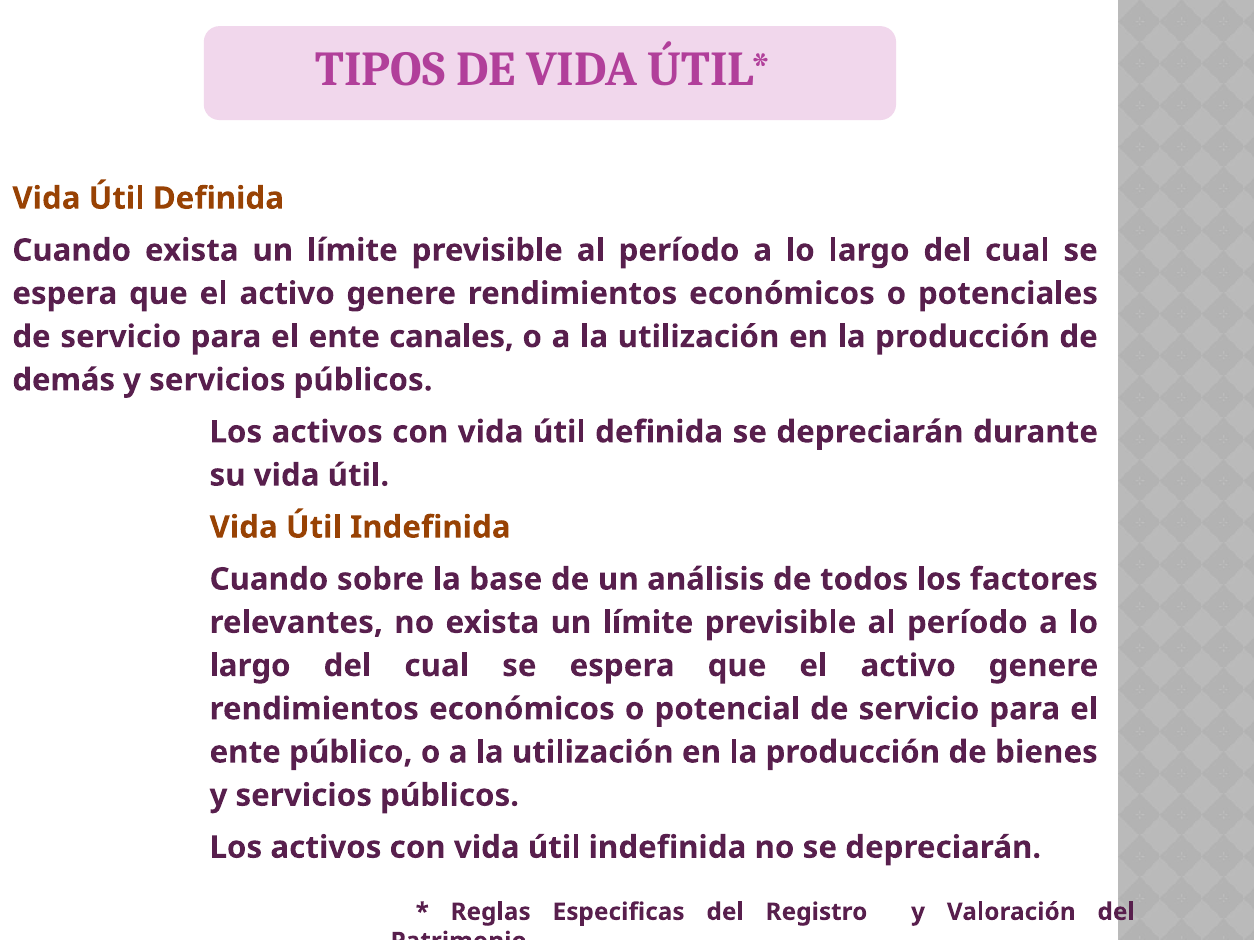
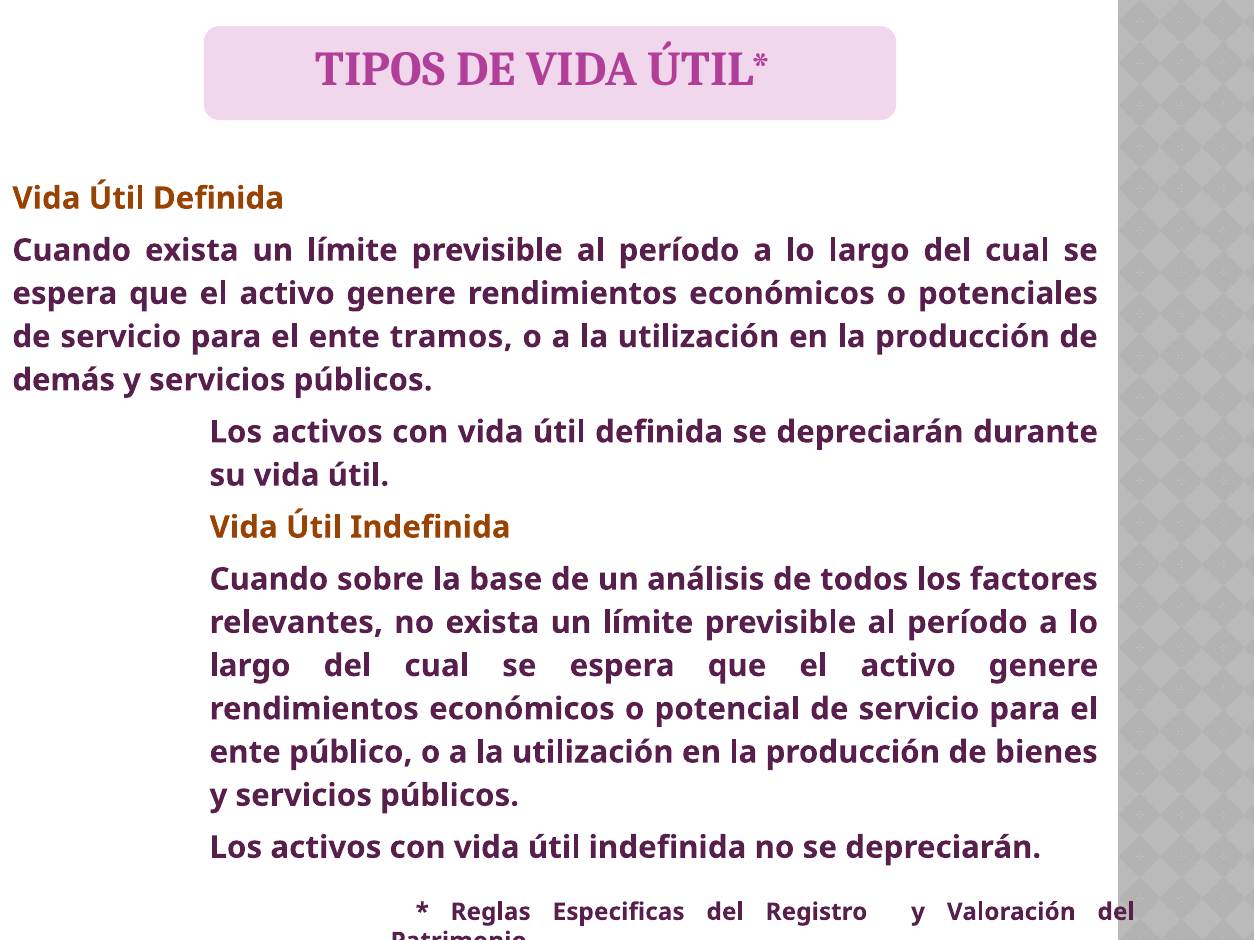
canales: canales -> tramos (451, 337)
